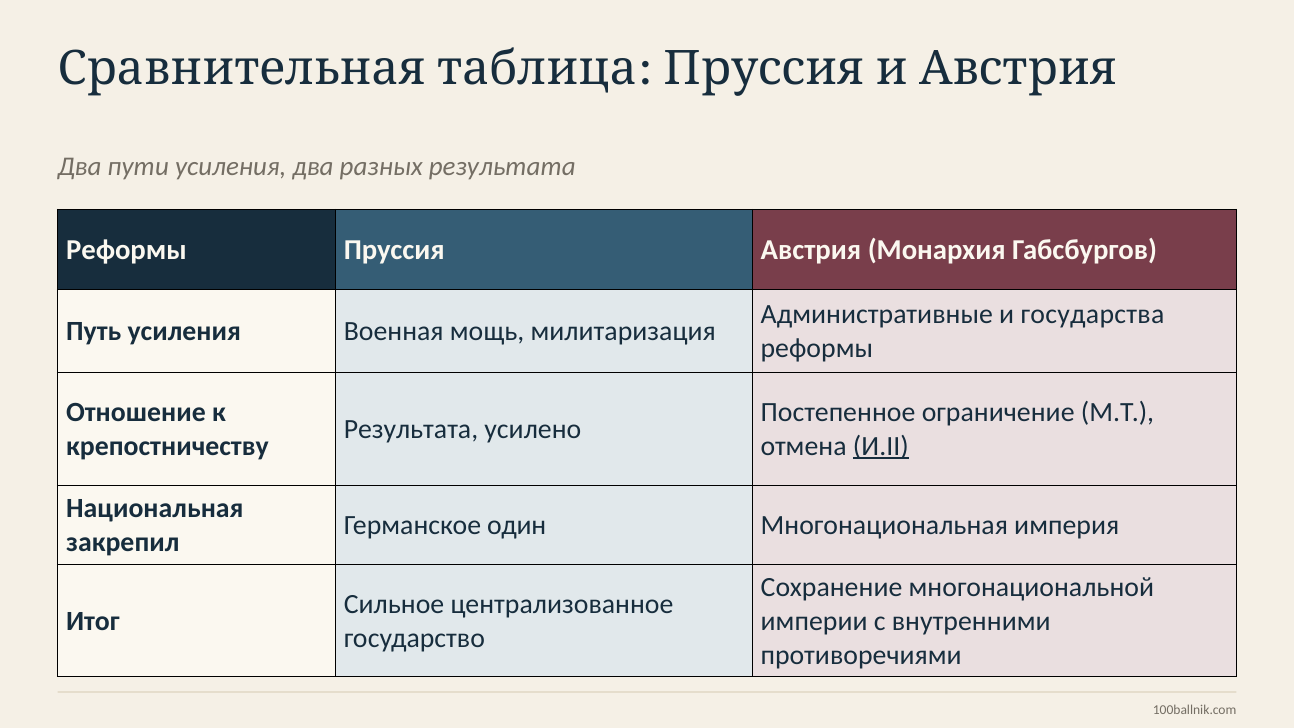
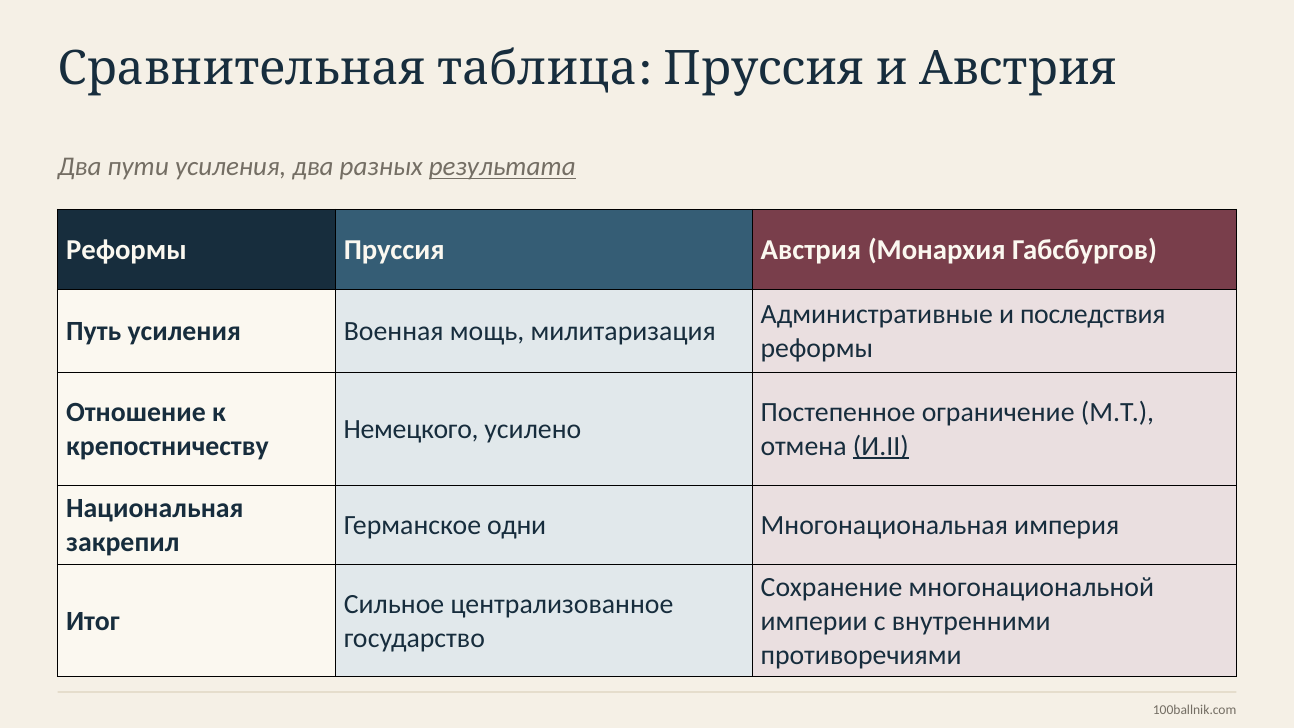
результата underline: none -> present (502, 167)
государства: государства -> последствия (1093, 314)
Результата: Результата -> Немецкого (411, 429)
один: один -> одни (517, 525)
